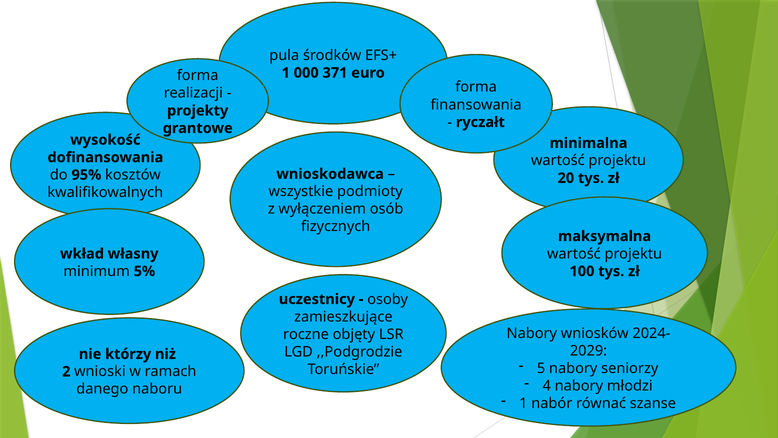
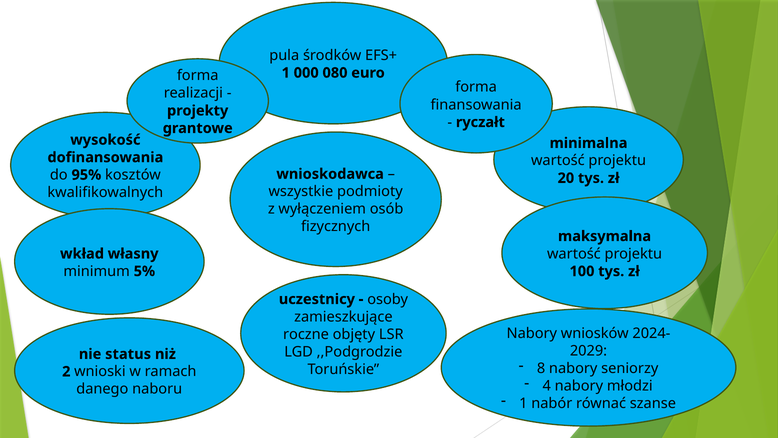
371: 371 -> 080 (335, 73)
którzy: którzy -> status (128, 354)
5: 5 -> 8 (541, 368)
